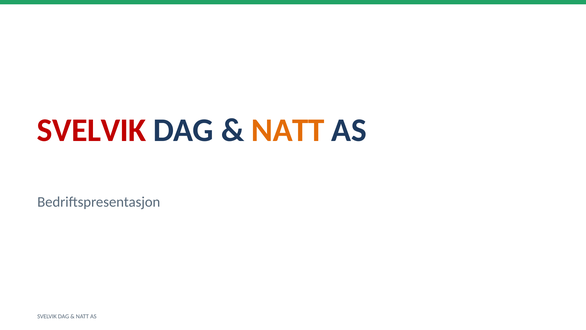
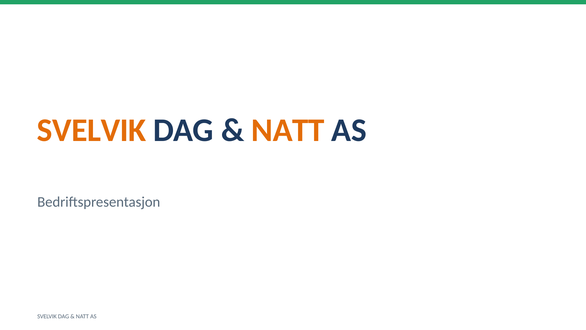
SVELVIK colour: red -> orange (92, 130)
